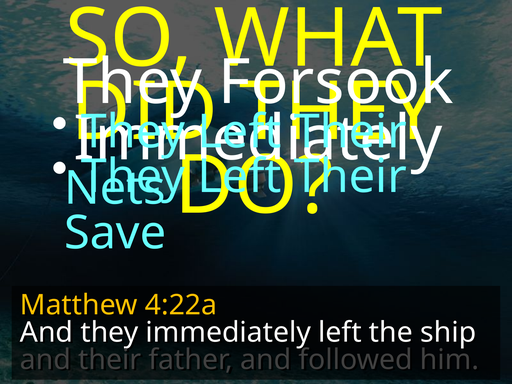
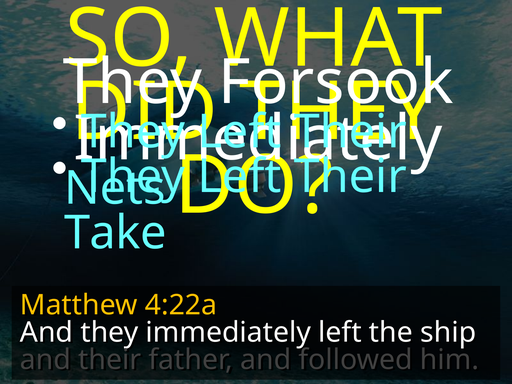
Save: Save -> Take (115, 233)
